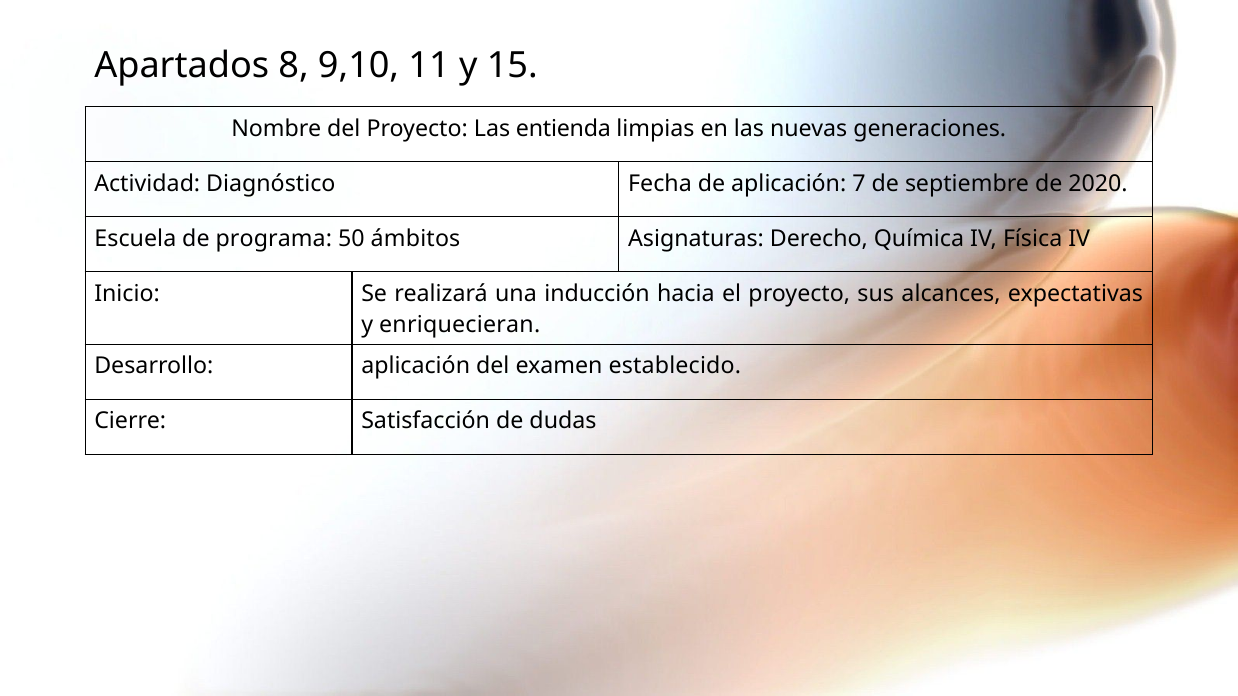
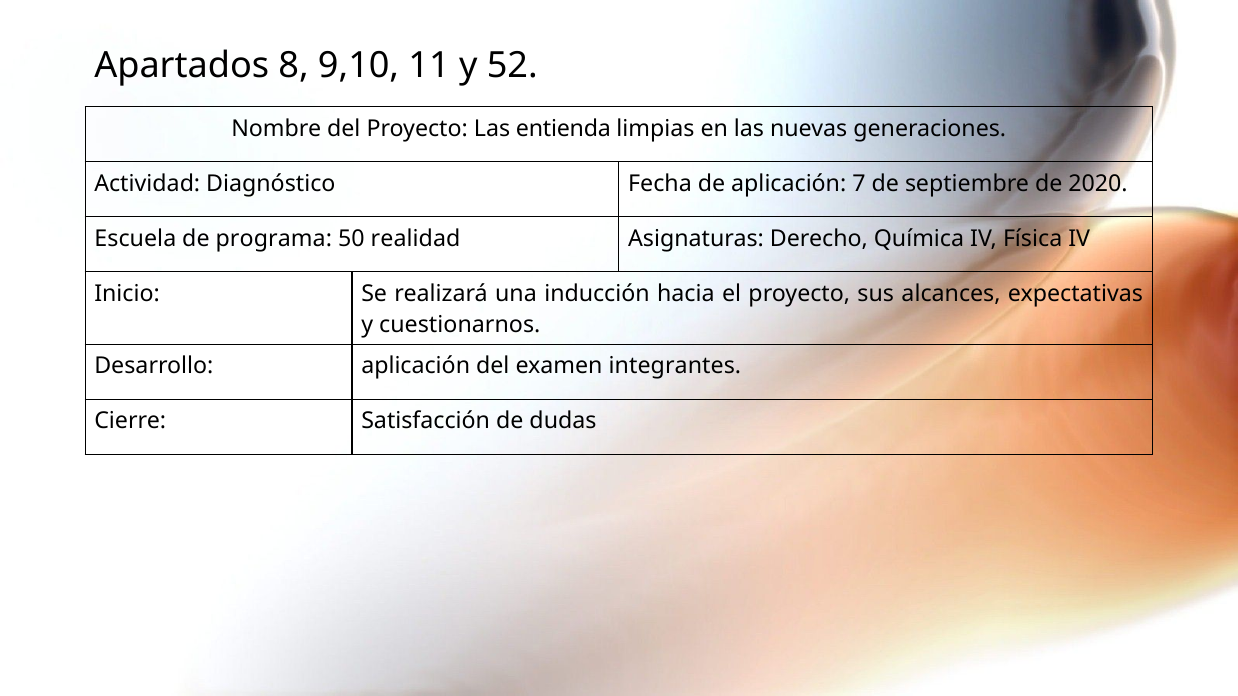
15: 15 -> 52 (512, 66)
ámbitos: ámbitos -> realidad (416, 239)
enriquecieran: enriquecieran -> cuestionarnos (460, 325)
establecido: establecido -> integrantes (675, 366)
